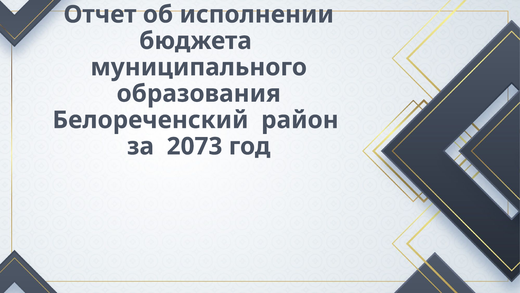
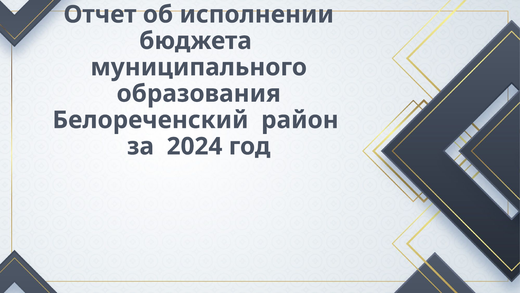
2073: 2073 -> 2024 (195, 146)
